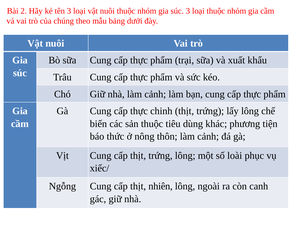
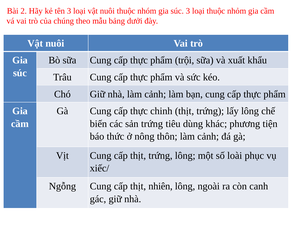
trại: trại -> trội (185, 60)
sản thuộc: thuộc -> trứng (152, 123)
